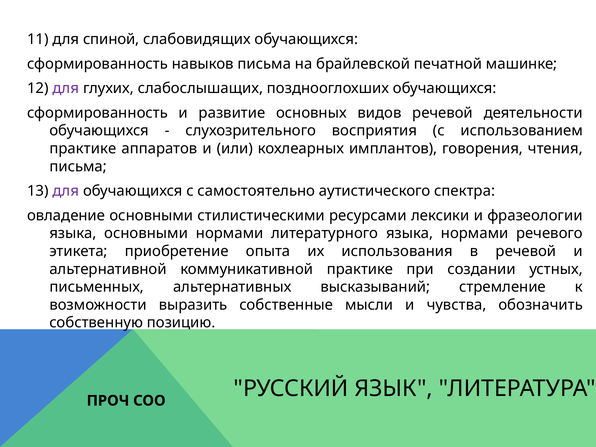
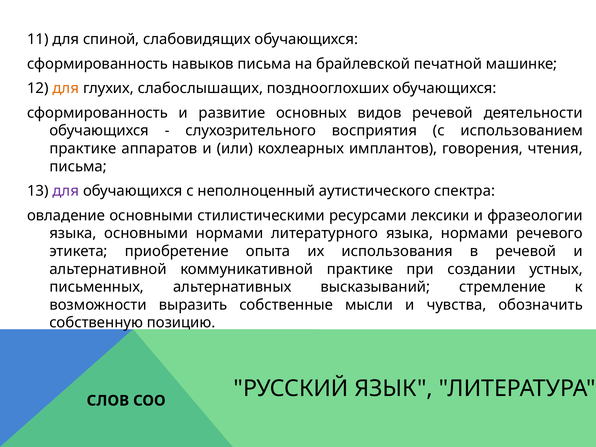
для colour: purple -> orange (66, 88)
самостоятельно: самостоятельно -> неполноценный (256, 191)
ПРОЧ: ПРОЧ -> СЛОВ (108, 401)
